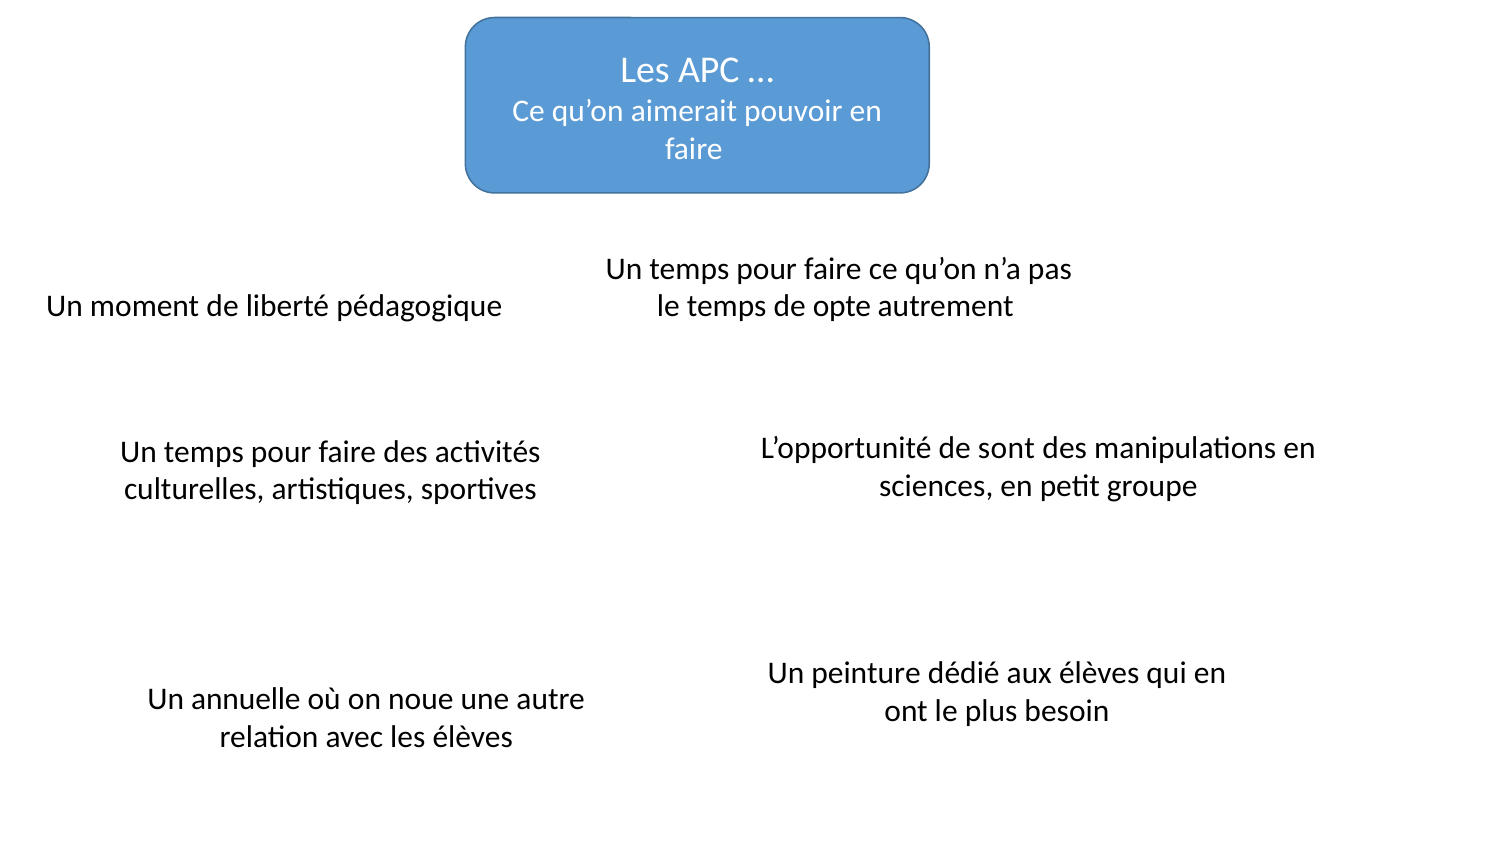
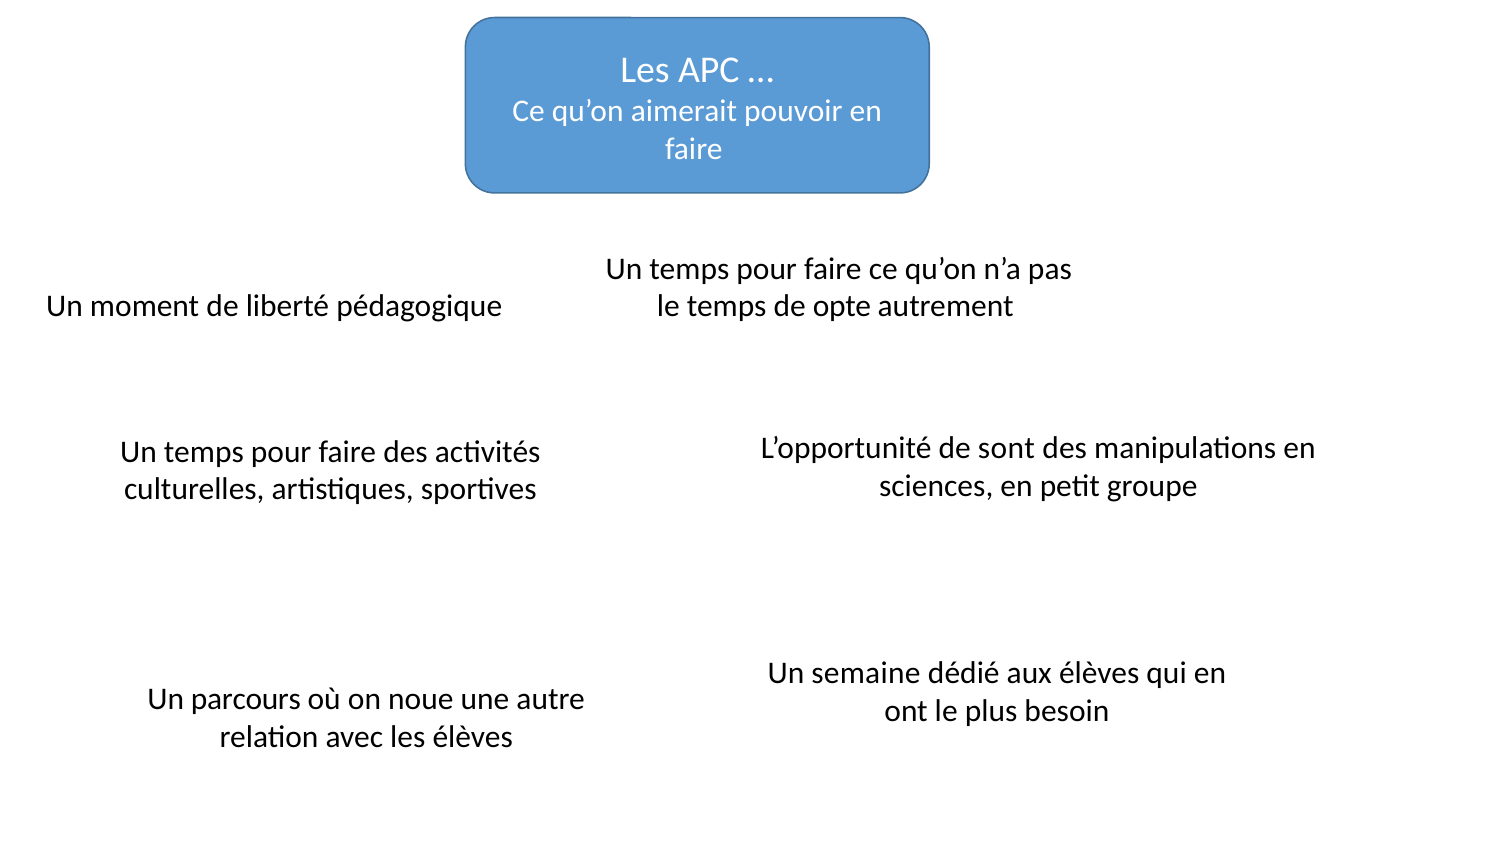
peinture: peinture -> semaine (866, 673)
annuelle: annuelle -> parcours (246, 699)
